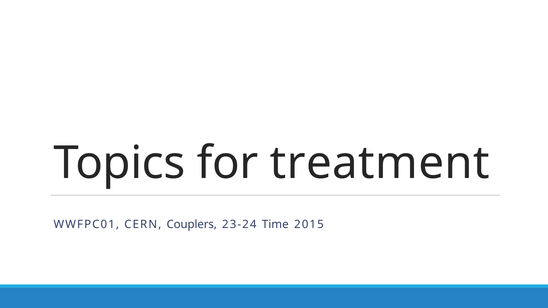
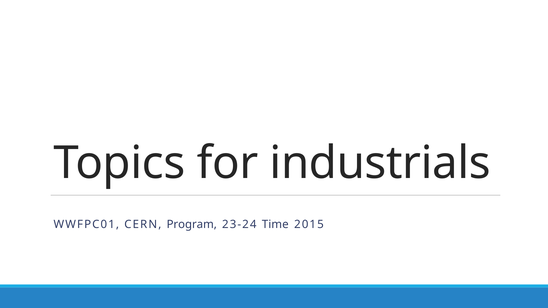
treatment: treatment -> industrials (380, 163)
Couplers: Couplers -> Program (192, 224)
